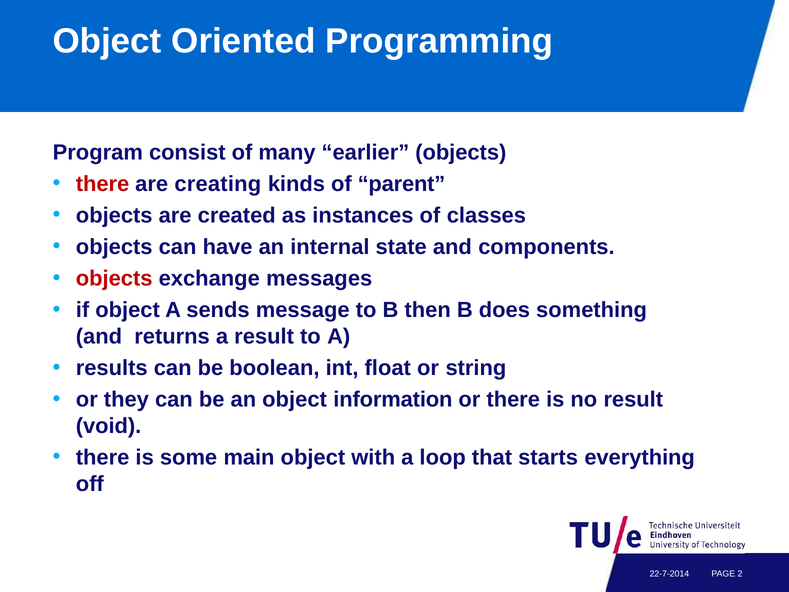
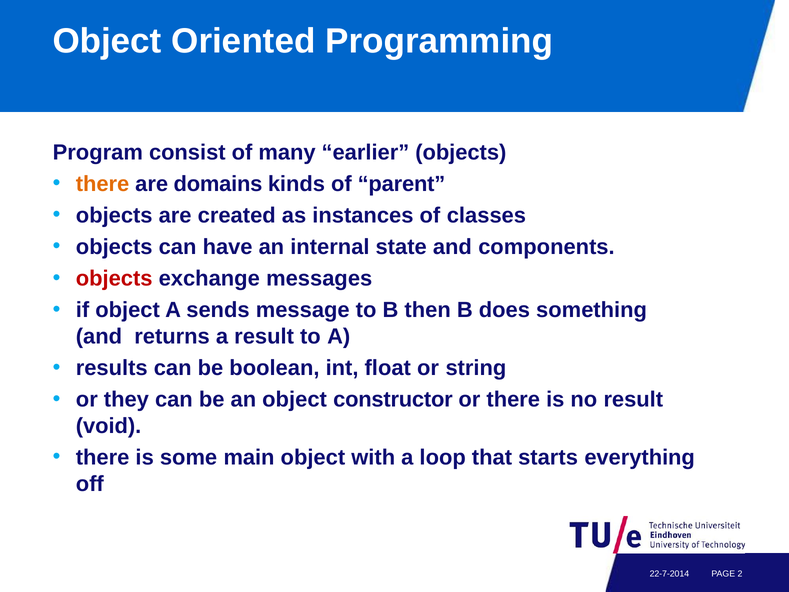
there colour: red -> orange (103, 184)
creating: creating -> domains (218, 184)
information: information -> constructor (393, 399)
